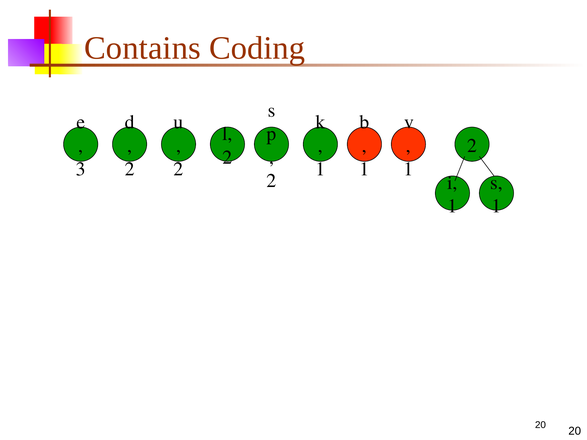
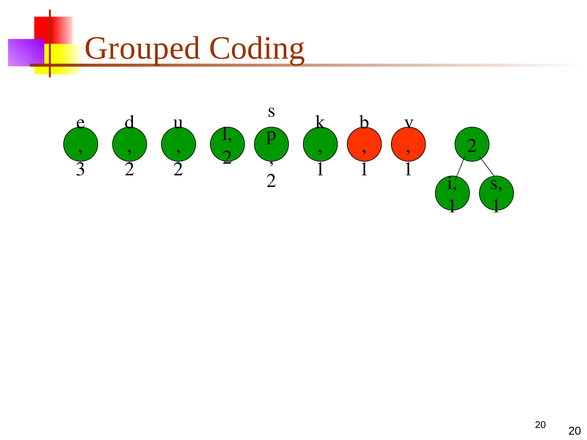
Contains: Contains -> Grouped (142, 48)
